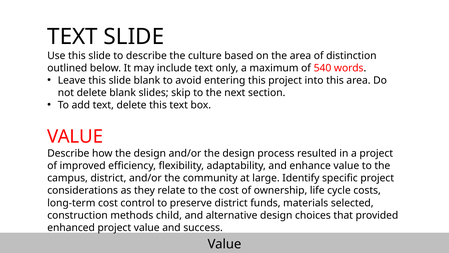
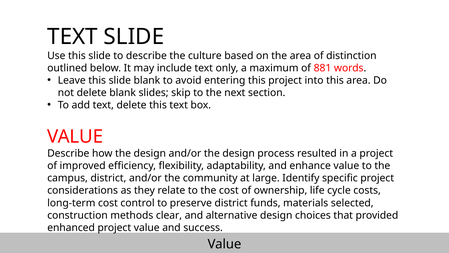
540: 540 -> 881 (323, 68)
child: child -> clear (169, 215)
